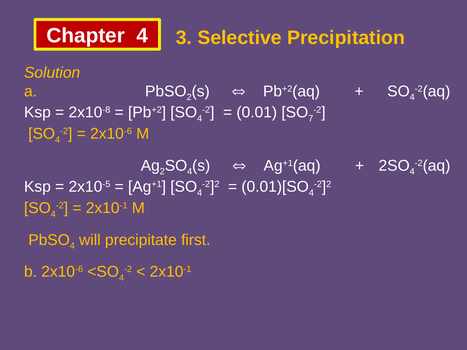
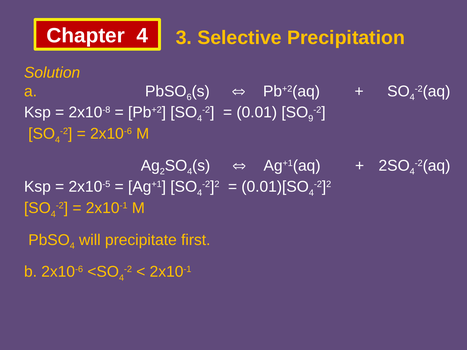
2: 2 -> 6 (189, 97)
7: 7 -> 9 (311, 119)
